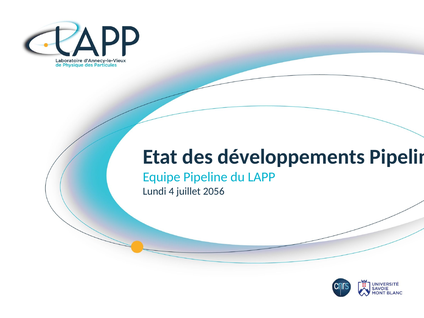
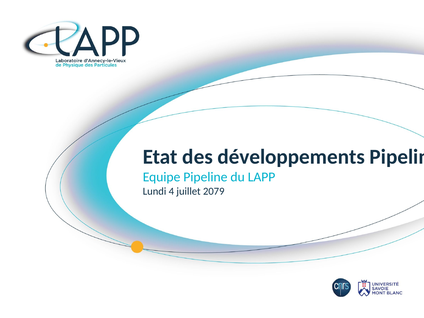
2056: 2056 -> 2079 (214, 191)
